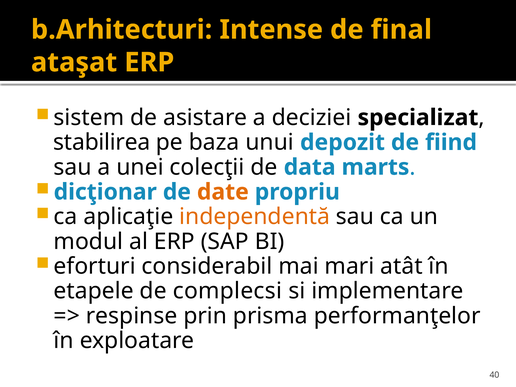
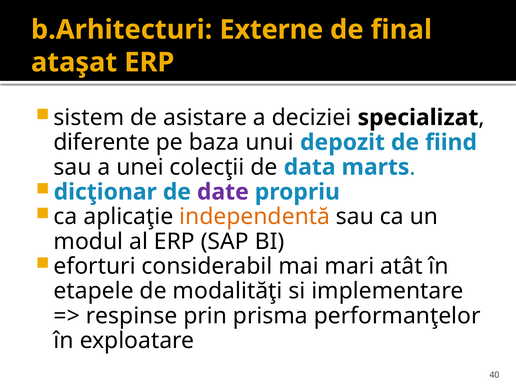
Intense: Intense -> Externe (271, 30)
stabilirea: stabilirea -> diferente (102, 142)
date colour: orange -> purple (223, 192)
complecsi: complecsi -> modalităţi (228, 291)
